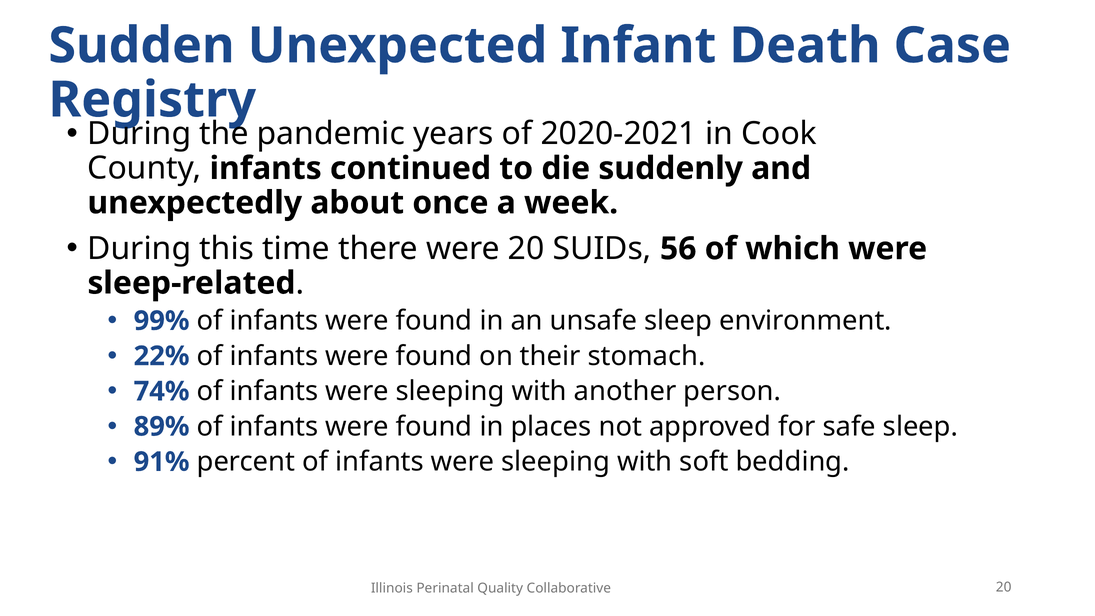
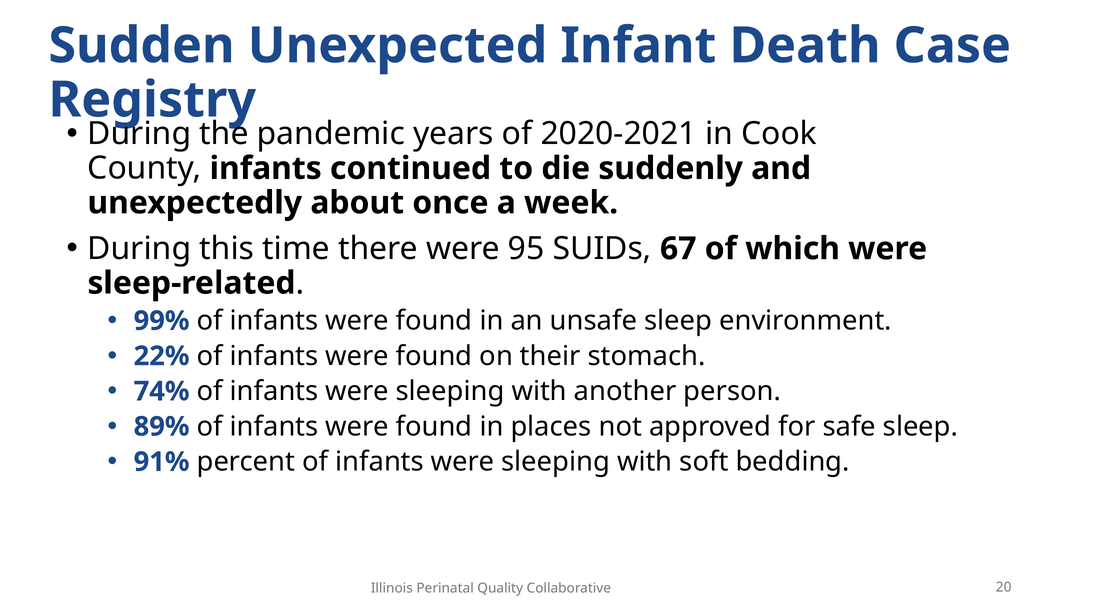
were 20: 20 -> 95 (526, 249)
56: 56 -> 67 (678, 249)
